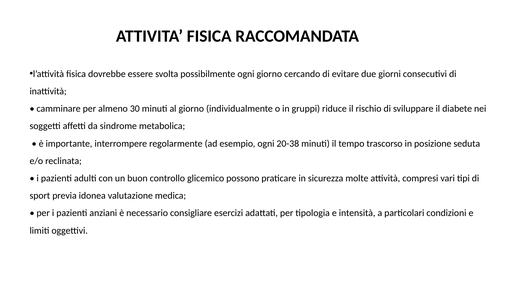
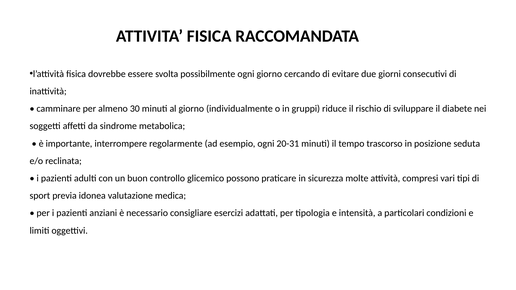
20-38: 20-38 -> 20-31 (288, 144)
